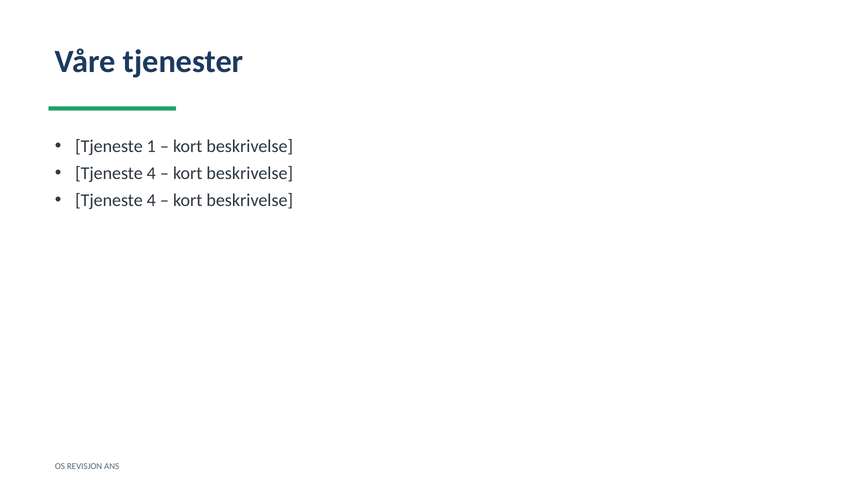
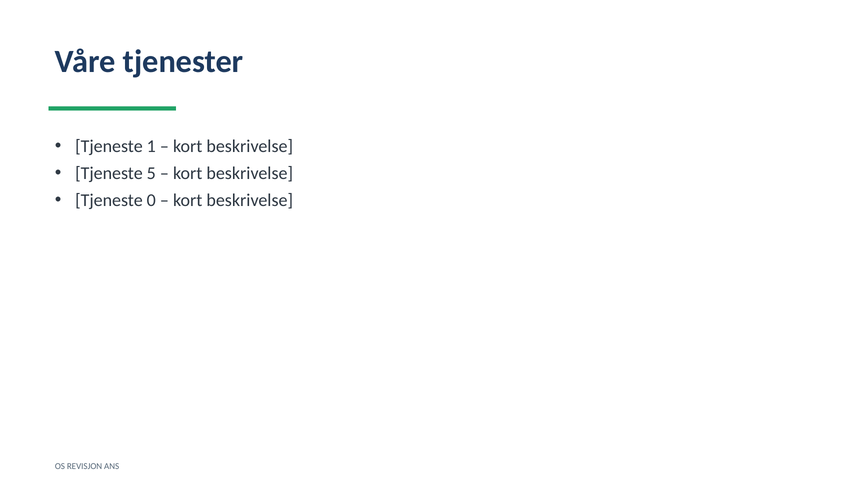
4: 4 -> 5 (151, 173)
4: 4 -> 0 (151, 200)
